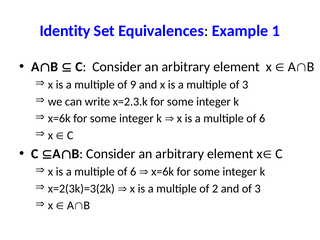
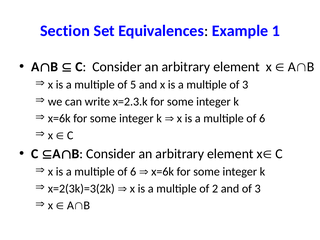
Identity: Identity -> Section (65, 31)
9: 9 -> 5 (133, 85)
